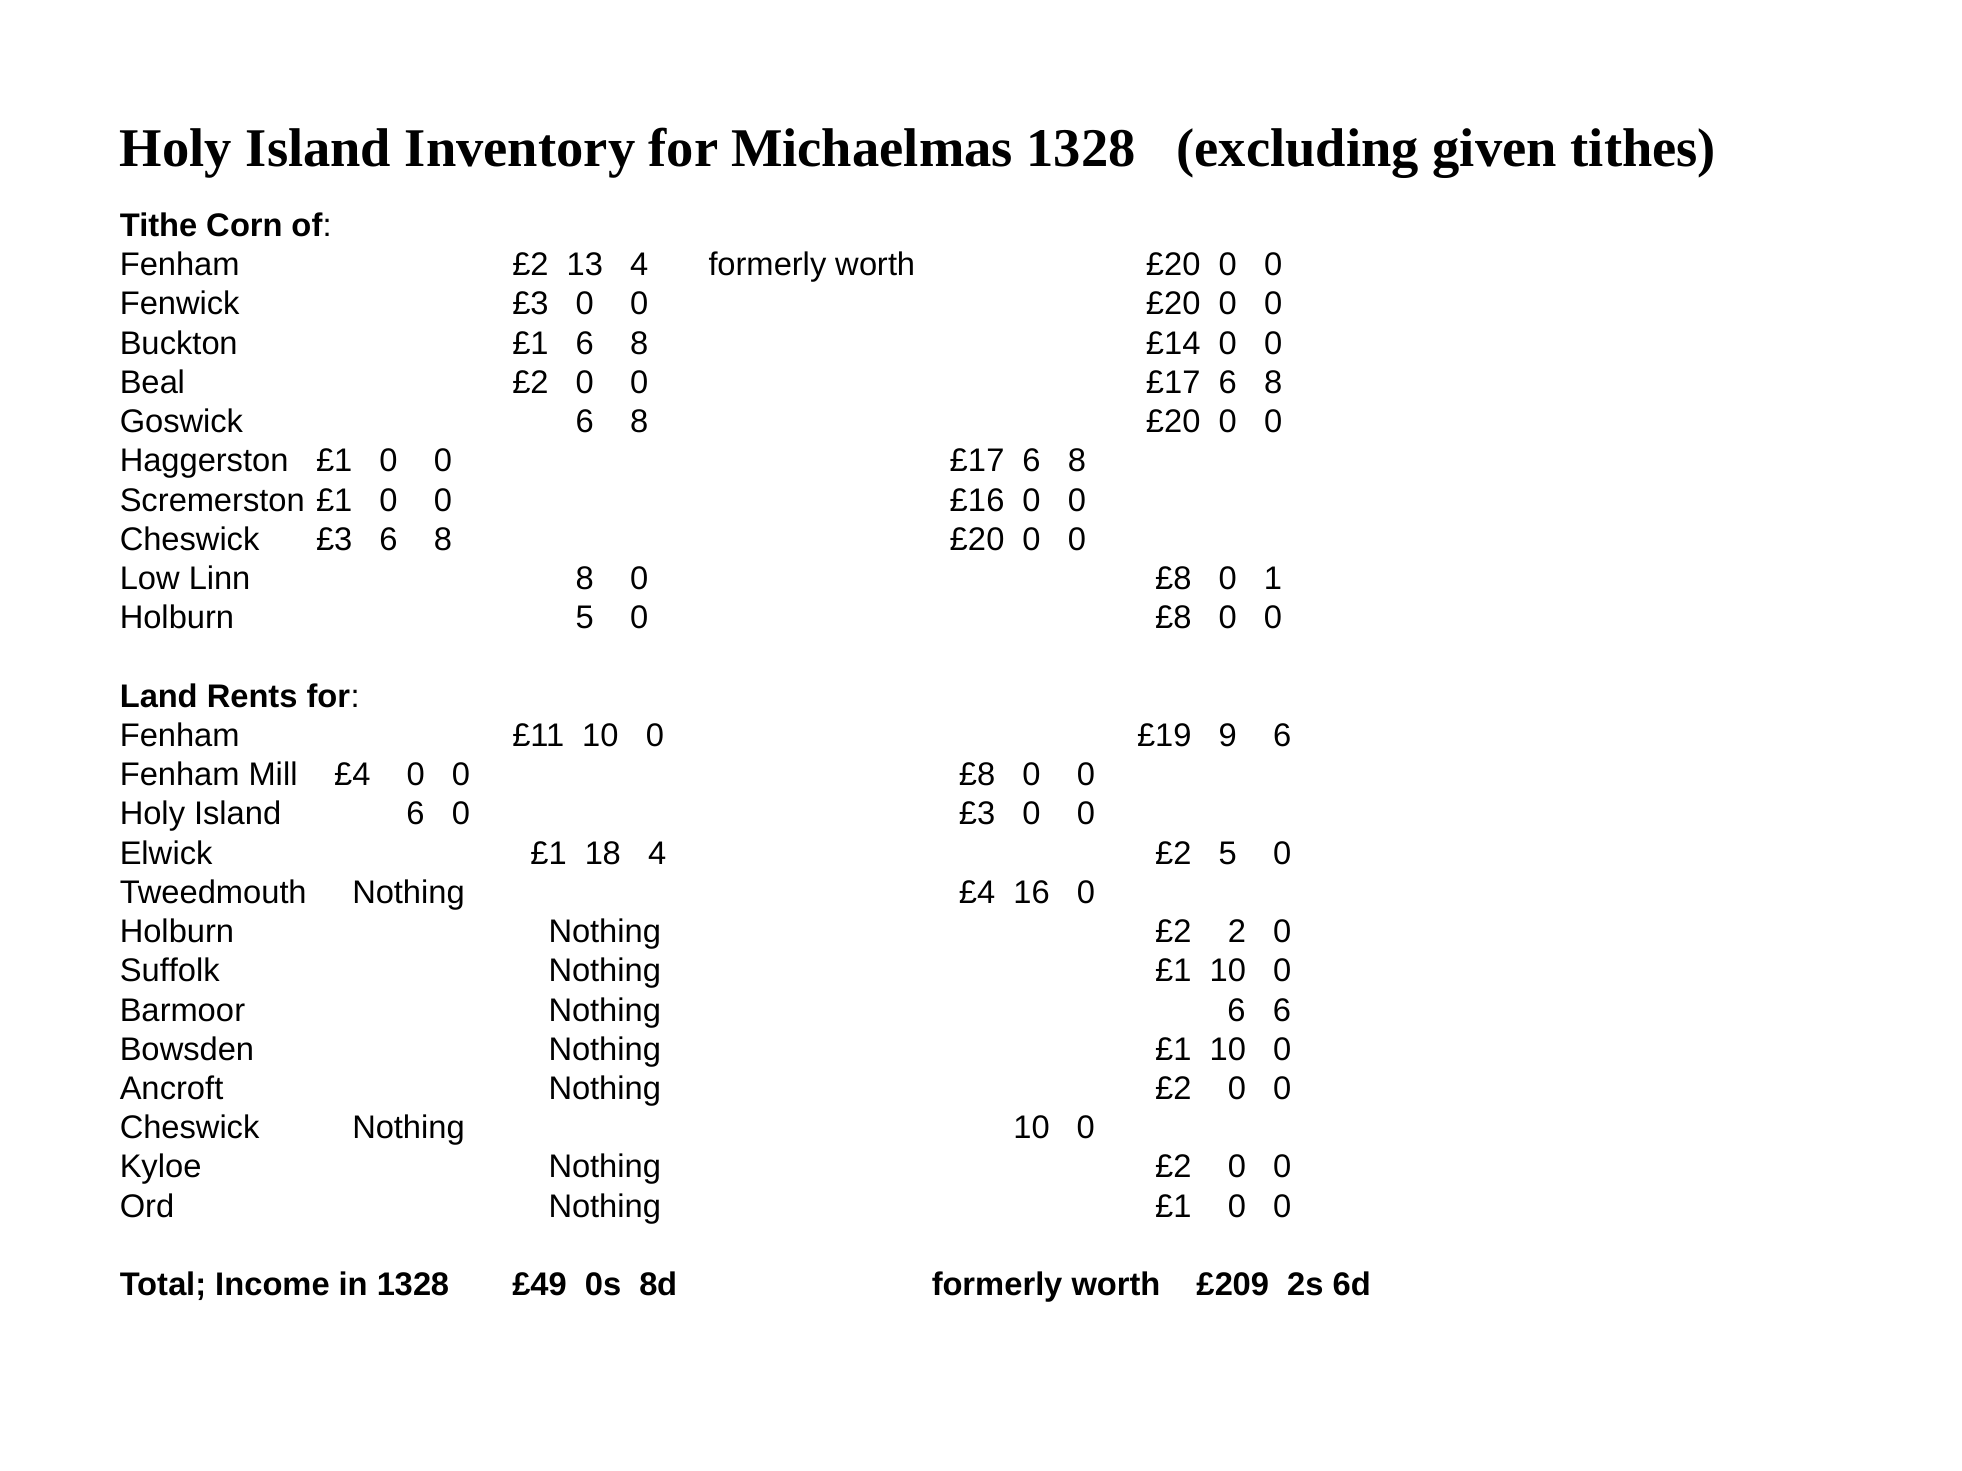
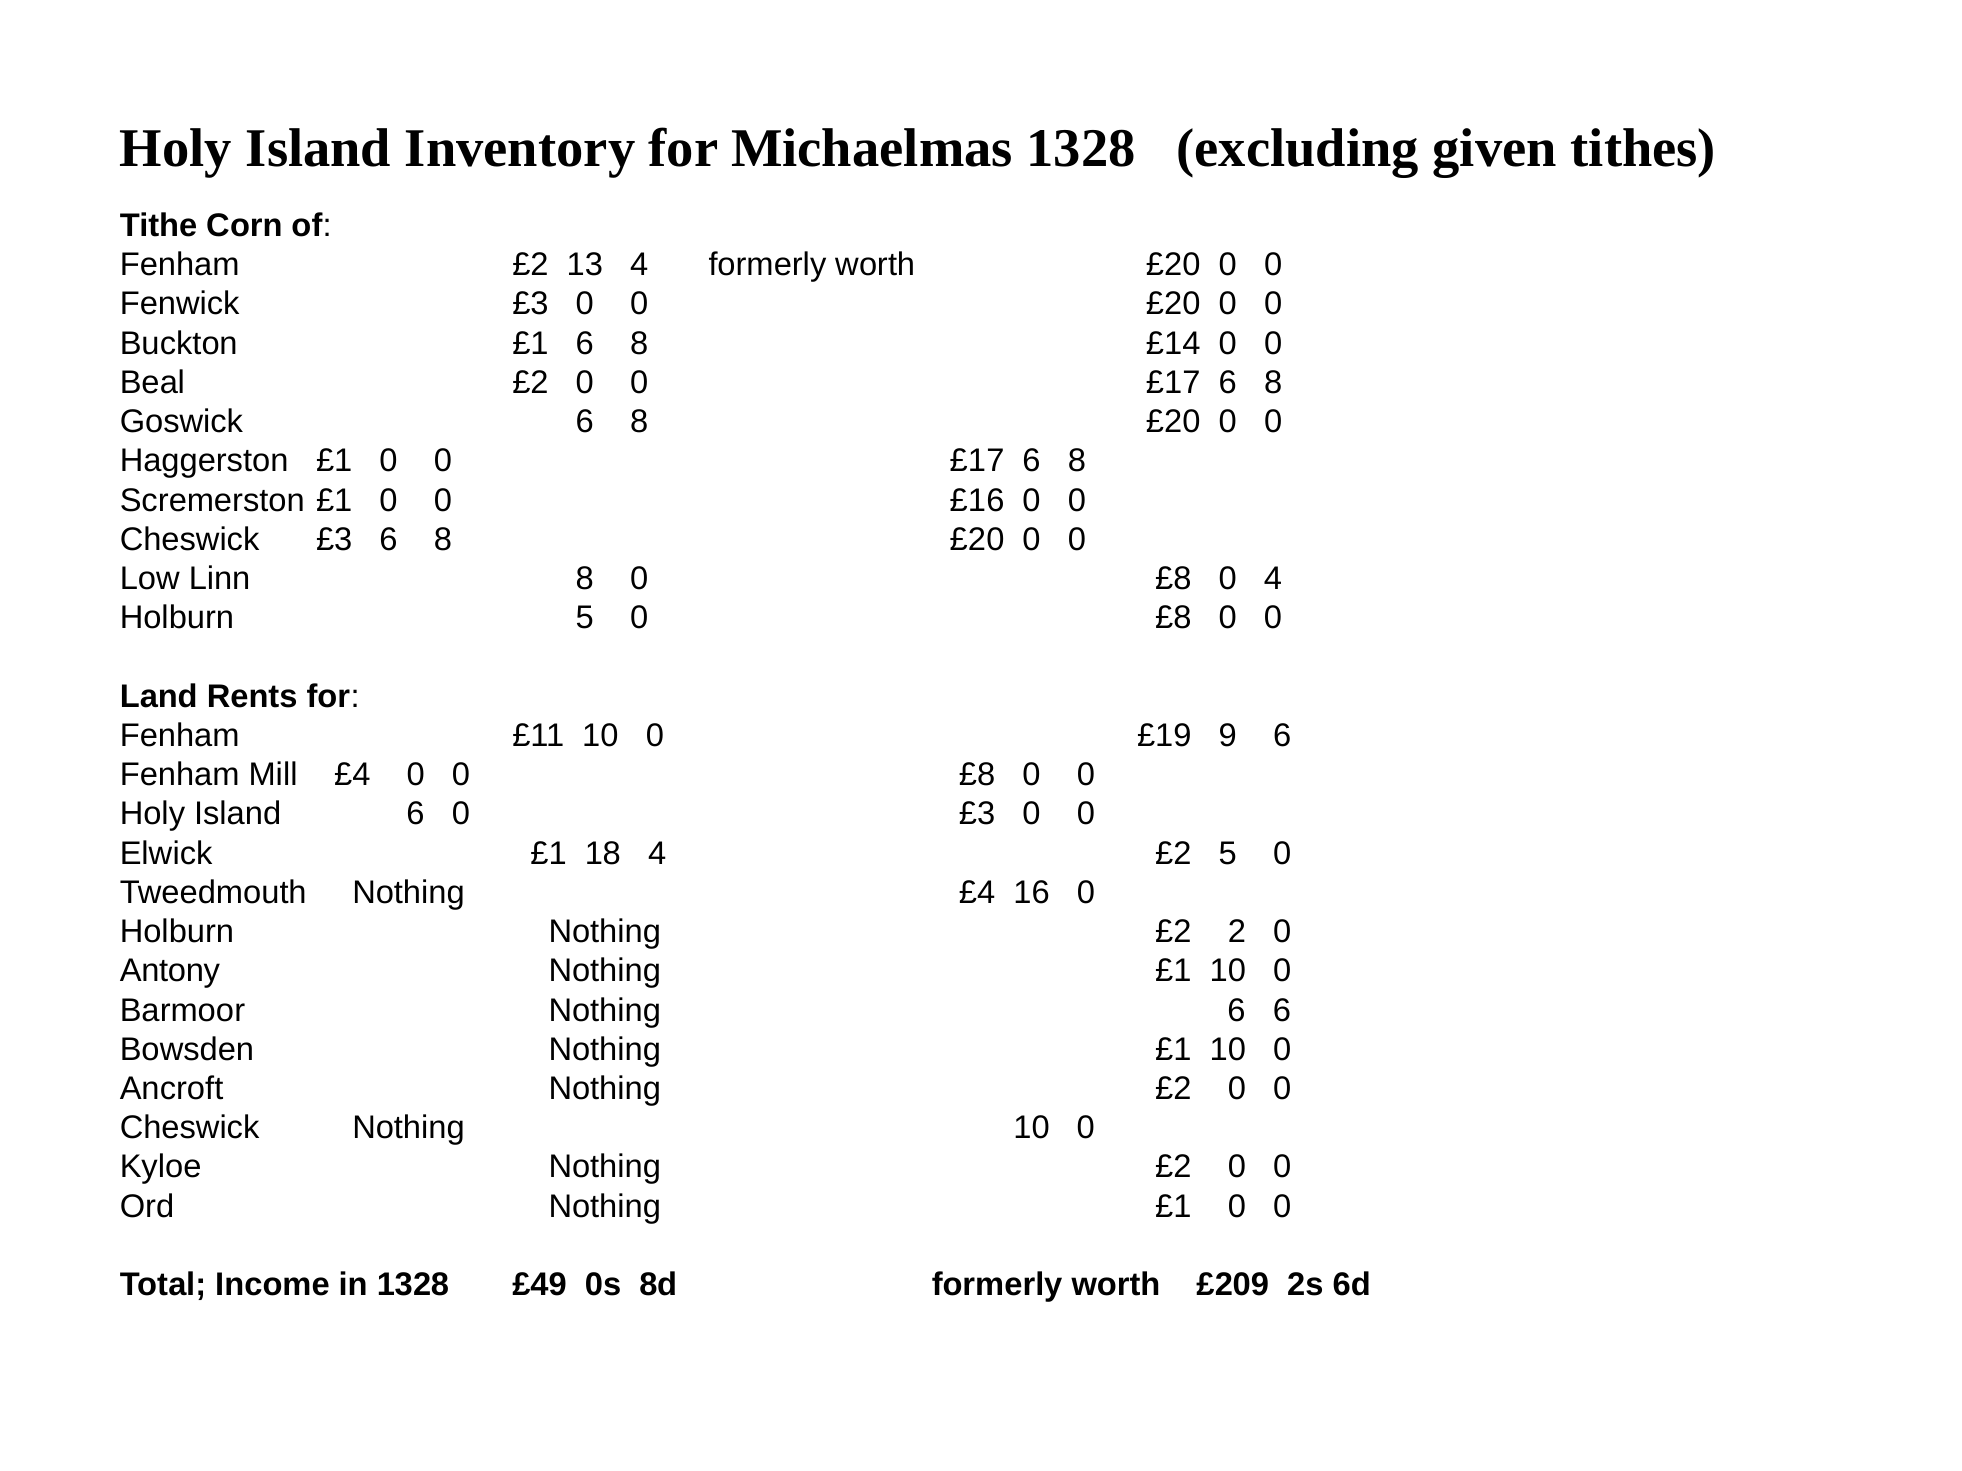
0 1: 1 -> 4 (1273, 579)
Suffolk: Suffolk -> Antony (170, 971)
